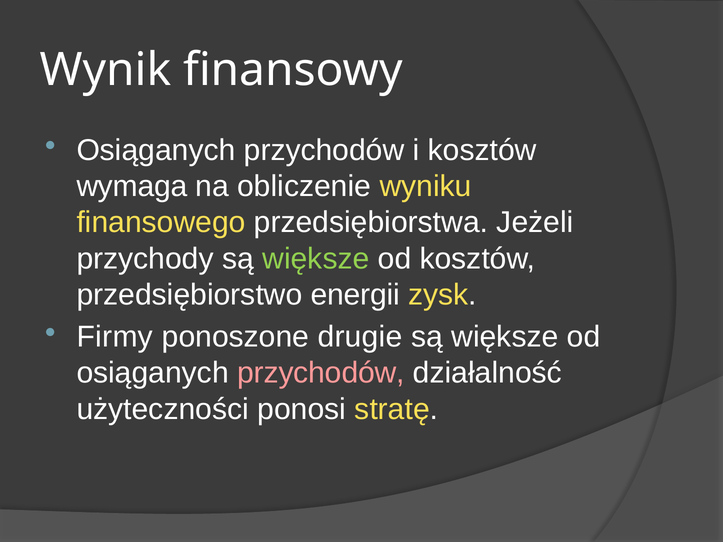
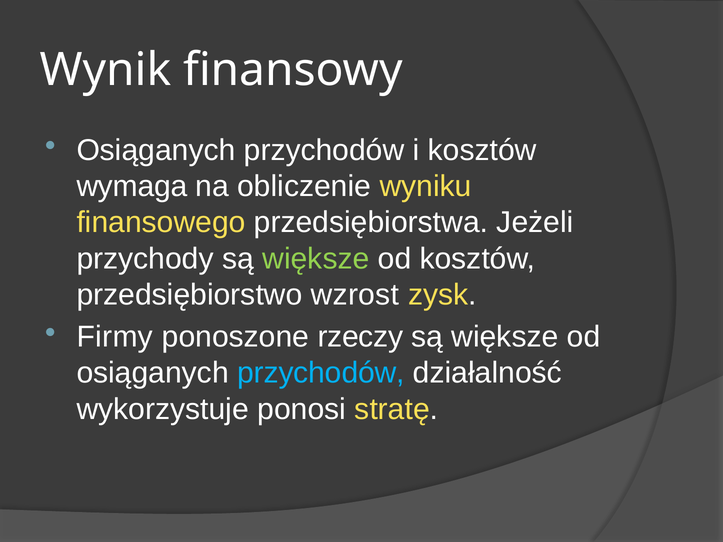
energii: energii -> wzrost (355, 295)
drugie: drugie -> rzeczy (360, 337)
przychodów colour: pink -> light blue (321, 373)
użyteczności: użyteczności -> wykorzystuje (163, 409)
